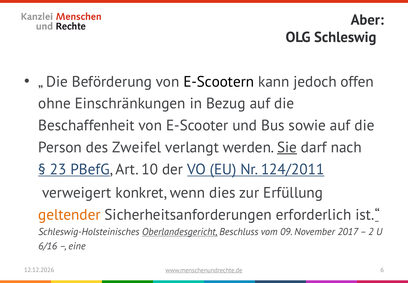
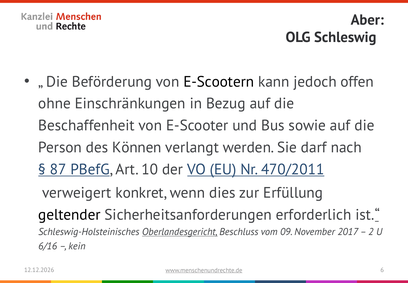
Zweifel: Zweifel -> Können (137, 147)
Sie underline: present -> none (287, 147)
23: 23 -> 87 (58, 169)
124/2011: 124/2011 -> 470/2011 (293, 169)
geltender colour: orange -> black (69, 214)
eine: eine -> kein (77, 246)
